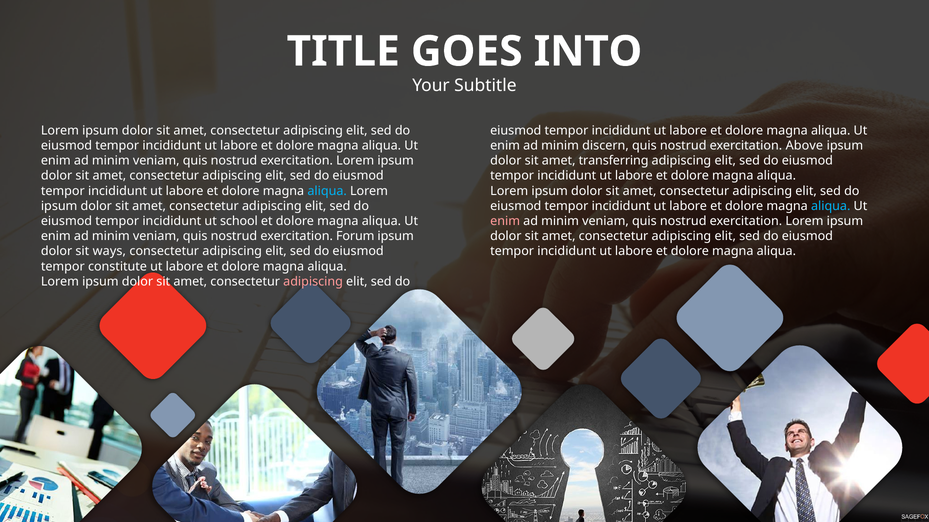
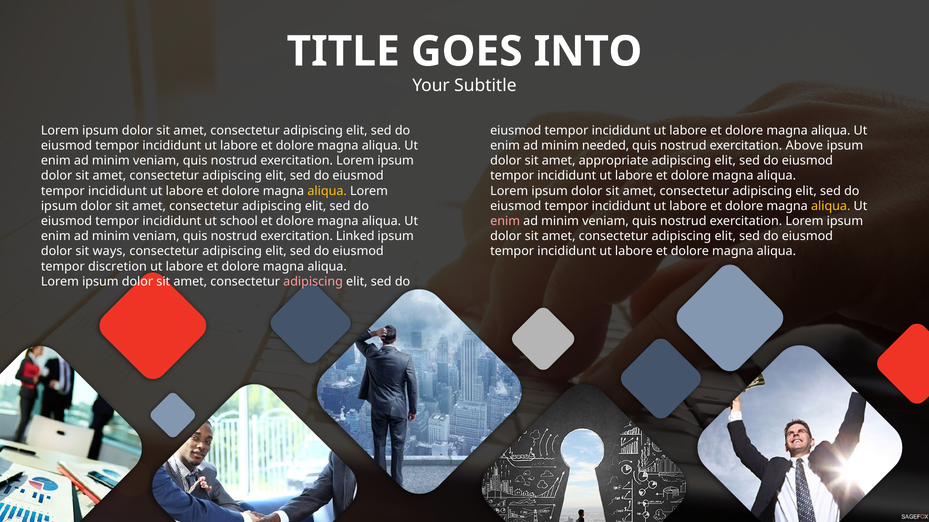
discern: discern -> needed (606, 146)
transferring: transferring -> appropriate (614, 161)
aliqua colour: light blue -> yellow (327, 191)
aliqua colour: light blue -> yellow (831, 206)
Forum: Forum -> Linked (355, 236)
constitute: constitute -> discretion (117, 267)
